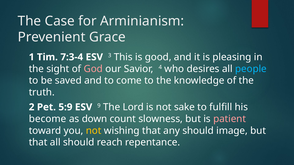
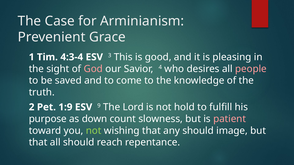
7:3-4: 7:3-4 -> 4:3-4 (72, 57)
people colour: light blue -> pink (251, 69)
5:9: 5:9 -> 1:9 (65, 107)
sake: sake -> hold (184, 107)
become: become -> purpose (48, 119)
not colour: yellow -> light green (94, 131)
